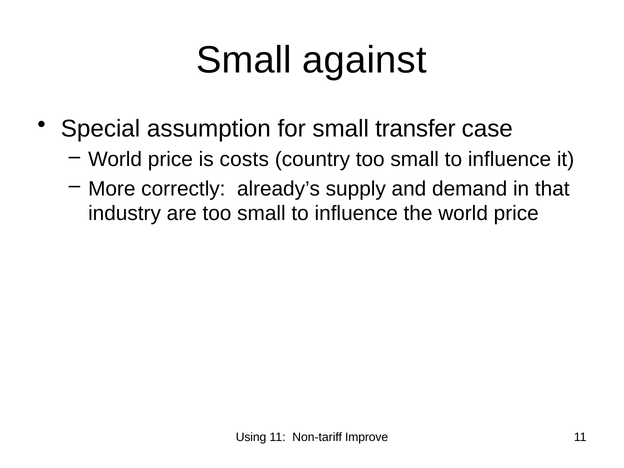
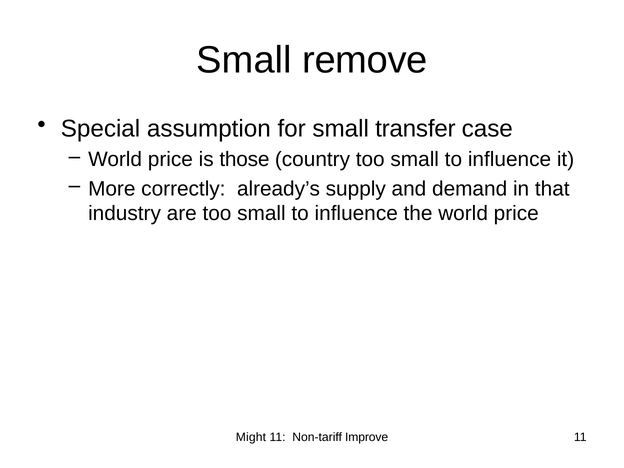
against: against -> remove (365, 60)
costs: costs -> those (244, 160)
Using: Using -> Might (251, 437)
